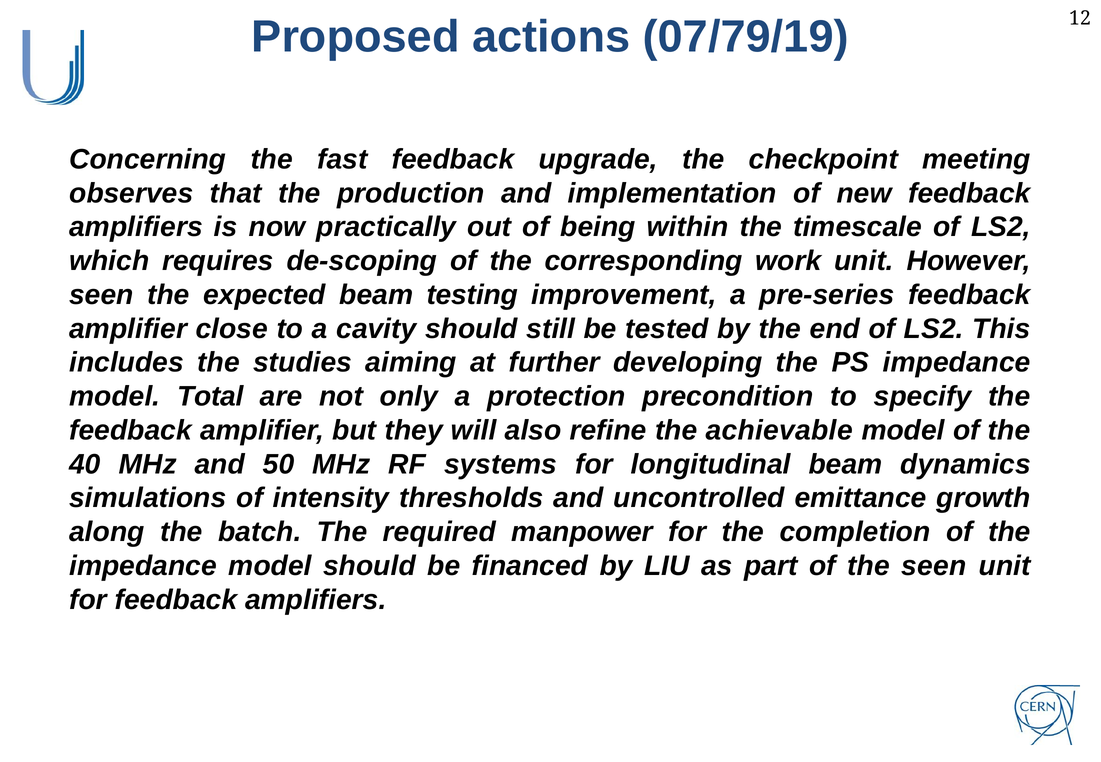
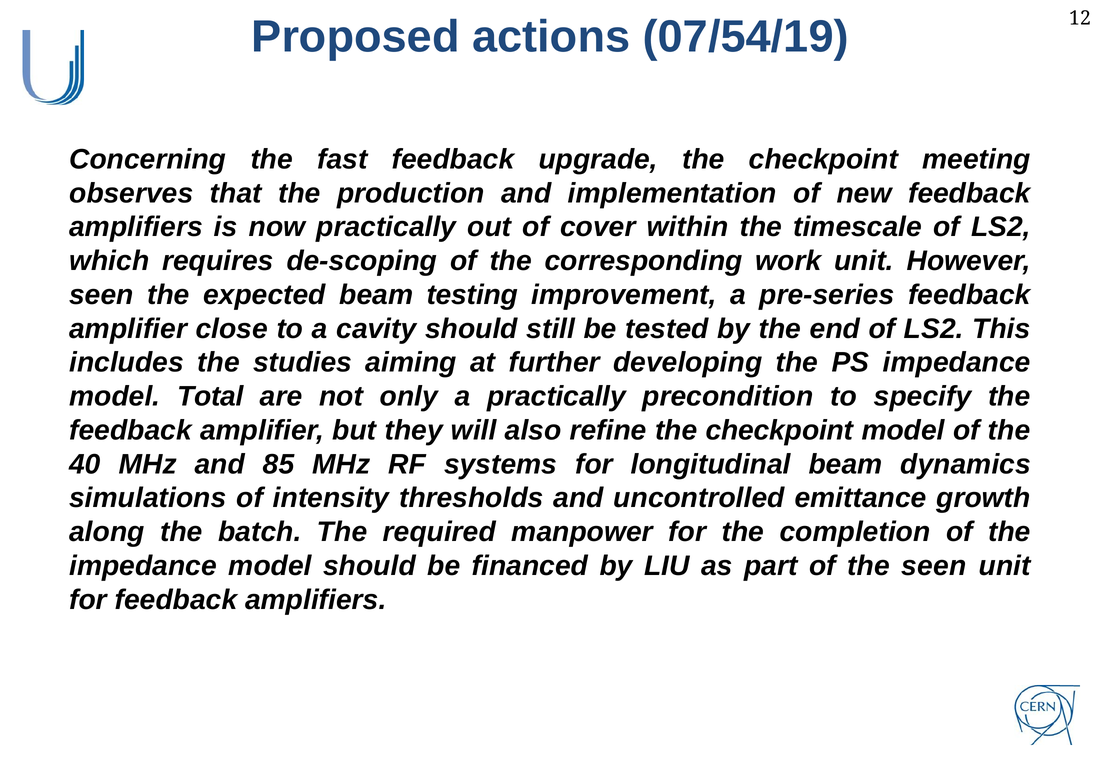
07/79/19: 07/79/19 -> 07/54/19 (746, 37)
being: being -> cover (598, 227)
a protection: protection -> practically (557, 397)
refine the achievable: achievable -> checkpoint (779, 431)
50: 50 -> 85 (279, 464)
